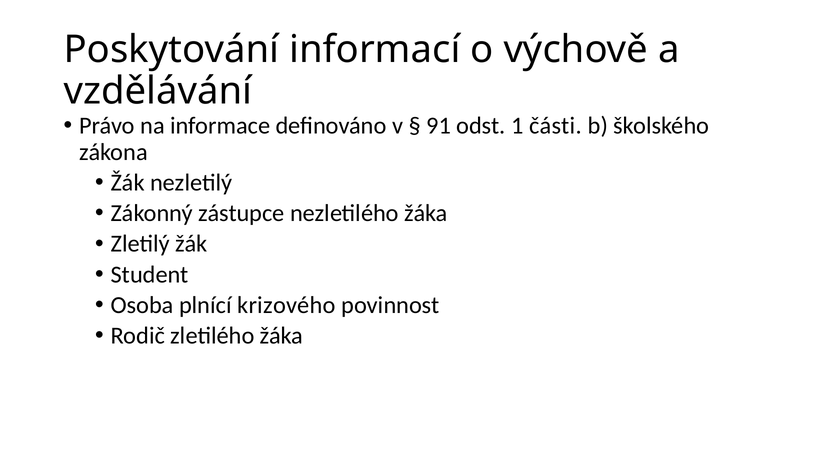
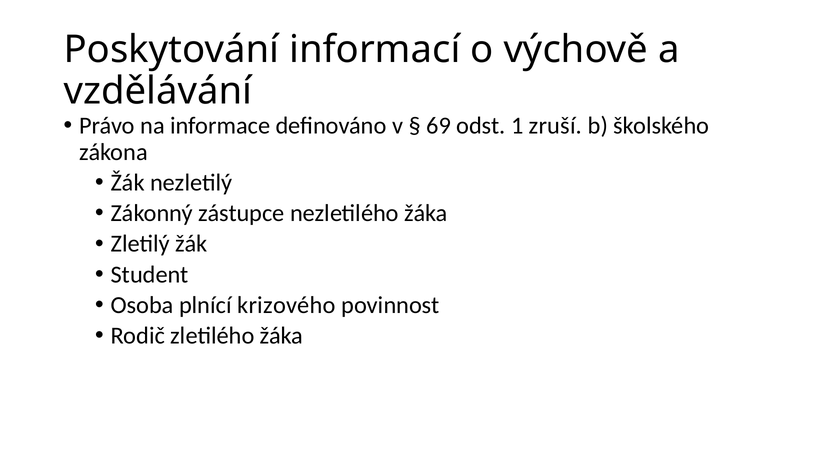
91: 91 -> 69 (439, 126)
části: části -> zruší (555, 126)
